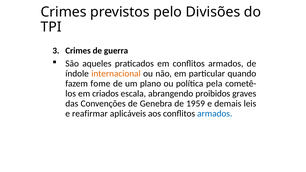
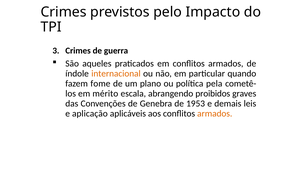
Divisões: Divisões -> Impacto (213, 12)
criados: criados -> mérito (105, 94)
1959: 1959 -> 1953 (196, 104)
reafirmar: reafirmar -> aplicação (90, 114)
armados colour: blue -> orange (215, 114)
